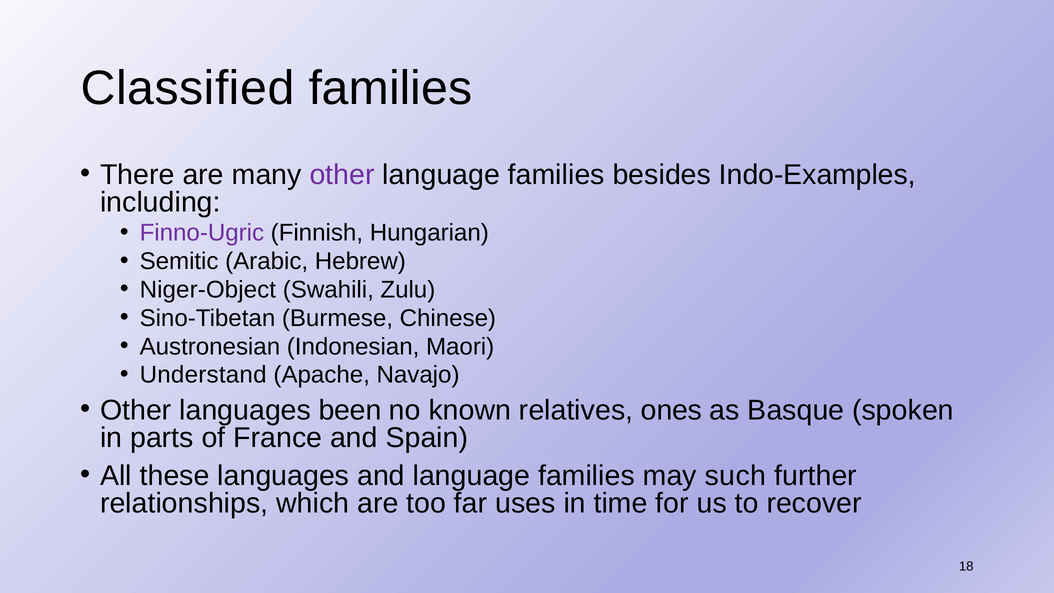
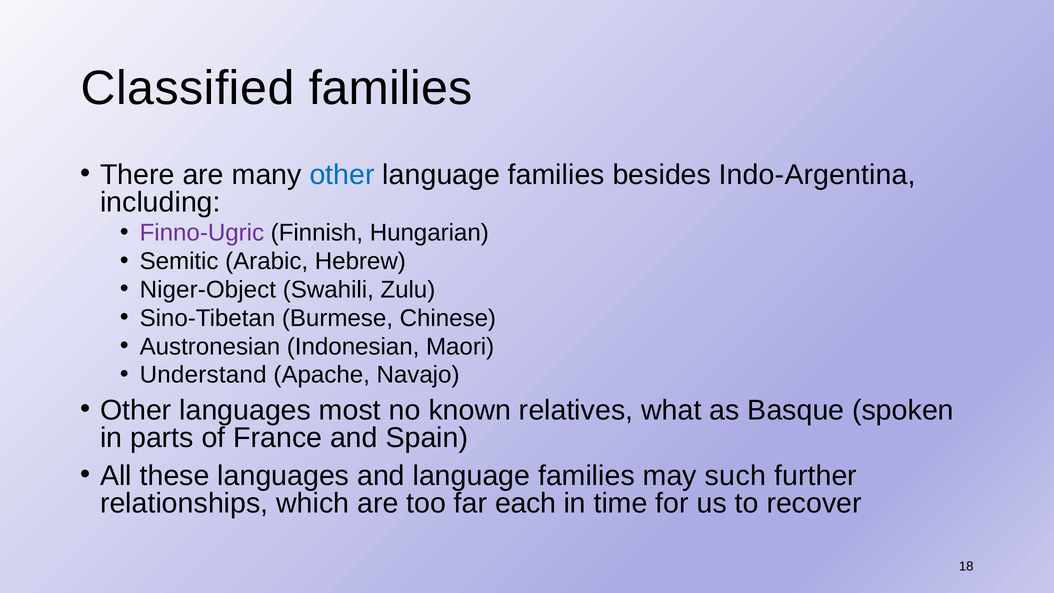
other colour: purple -> blue (342, 175)
Indo-Examples: Indo-Examples -> Indo-Argentina (817, 175)
been: been -> most (350, 410)
ones: ones -> what (671, 410)
uses: uses -> each (526, 503)
